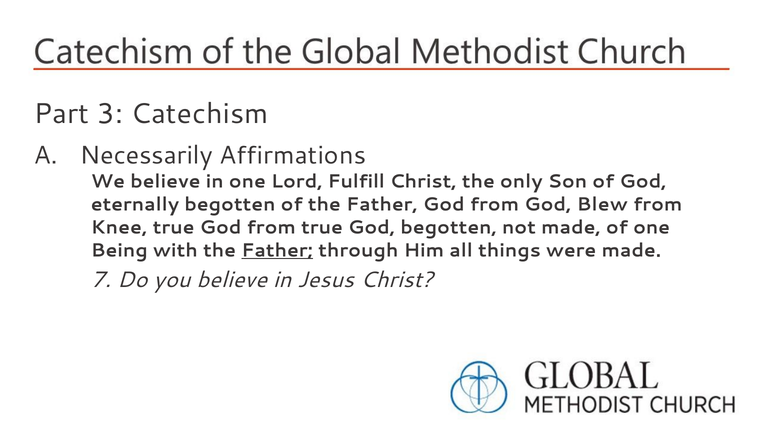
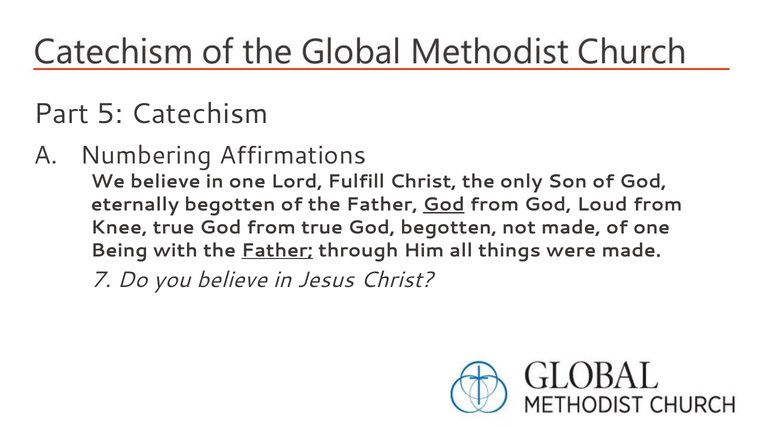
3: 3 -> 5 (110, 114)
Necessarily: Necessarily -> Numbering (146, 155)
God underline: none -> present (444, 205)
Blew: Blew -> Loud (602, 205)
